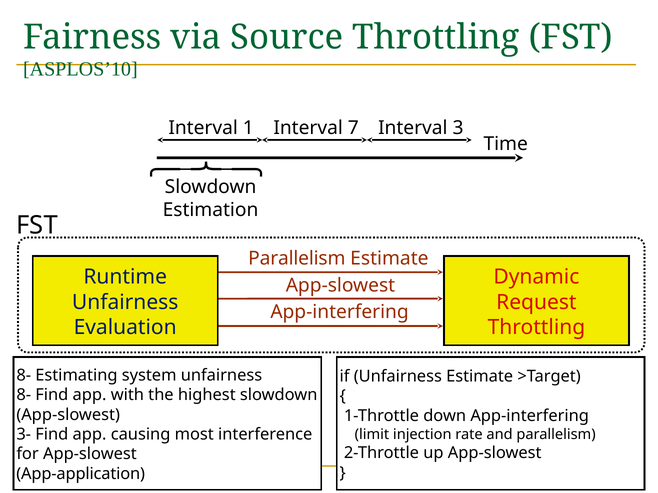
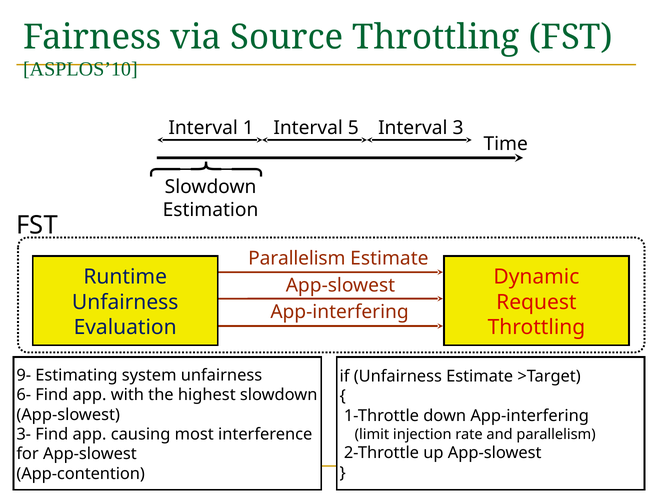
7: 7 -> 5 (353, 128)
8-: 8- -> 9- (24, 376)
8-: 8- -> 6- (24, 395)
App-application: App-application -> App-contention (81, 474)
